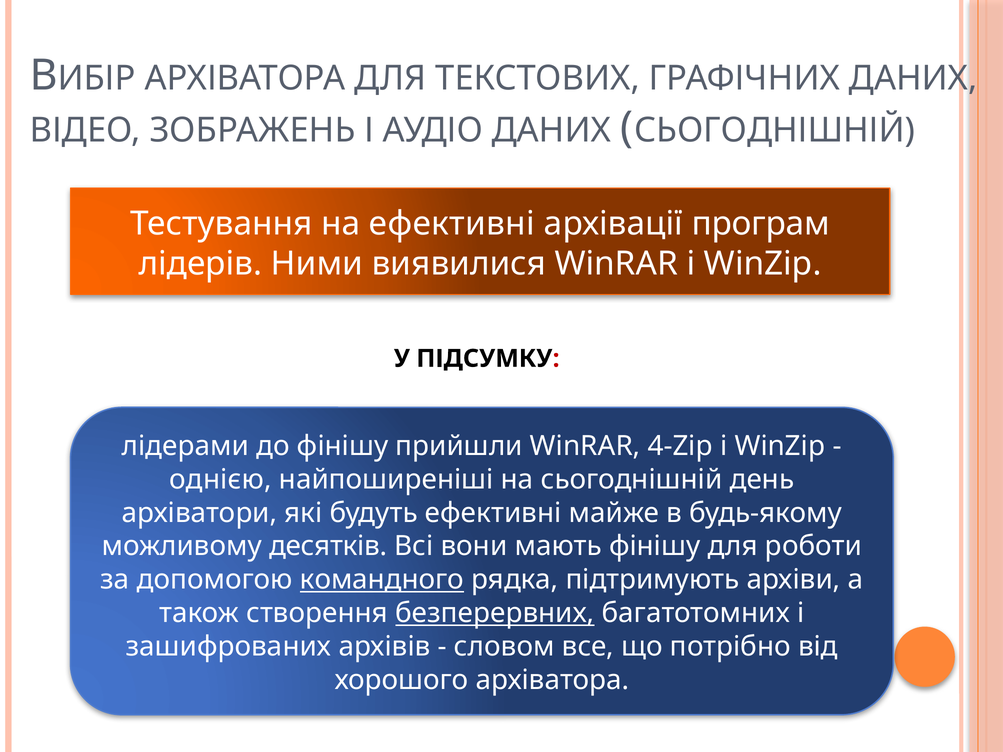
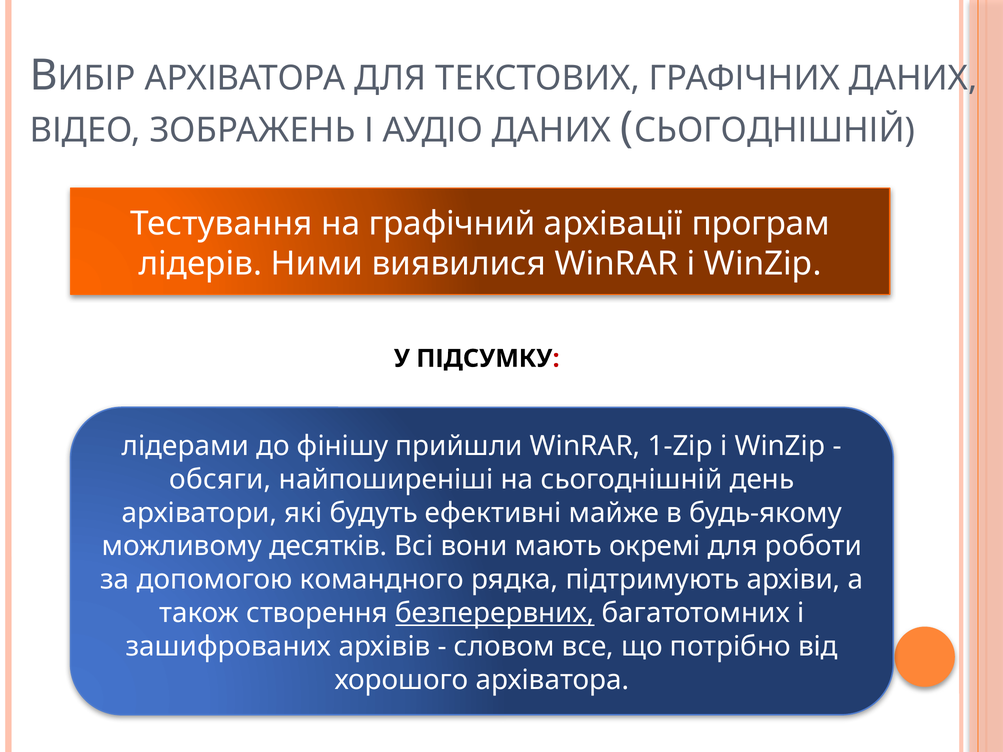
на ефективні: ефективні -> графічний (452, 224)
4-Zip: 4-Zip -> 1-Zip (680, 446)
однією: однією -> обсяги (220, 480)
мають фінішу: фінішу -> окремі (655, 546)
командного underline: present -> none (382, 580)
